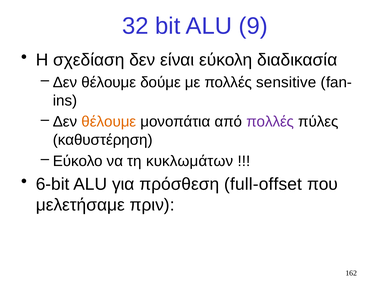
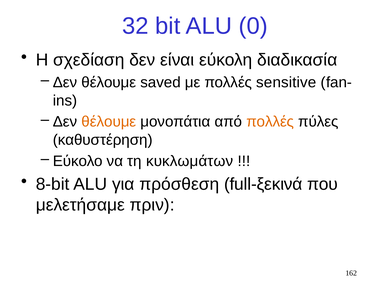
9: 9 -> 0 (253, 26)
δούμε: δούμε -> saved (161, 82)
πολλές colour: purple -> orange (270, 122)
6-bit: 6-bit -> 8-bit (53, 185)
full-offset: full-offset -> full-ξεκινά (263, 185)
